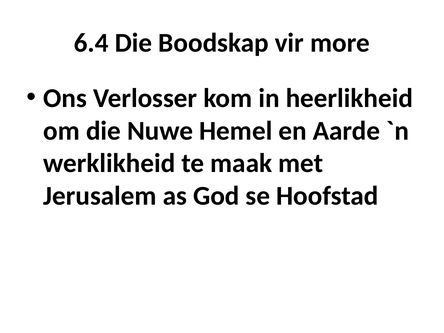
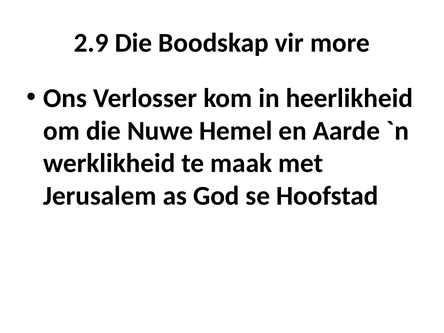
6.4: 6.4 -> 2.9 (91, 43)
